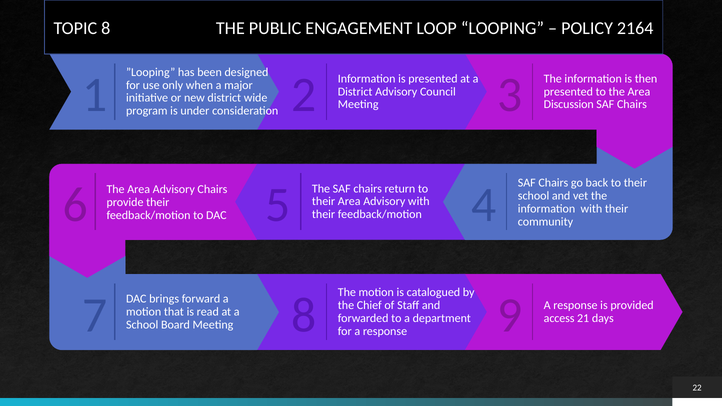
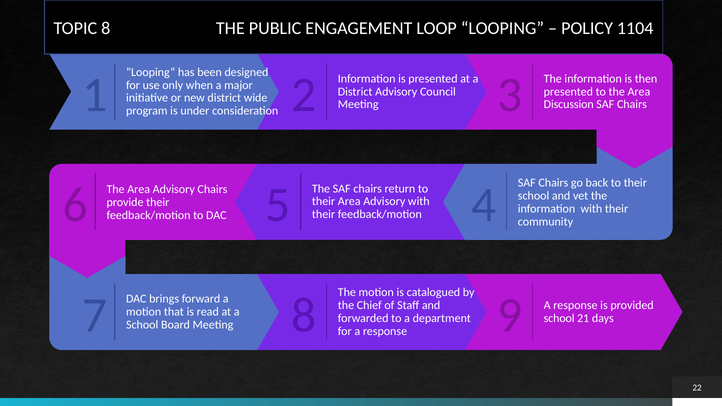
2164: 2164 -> 1104 (635, 28)
access: access -> school (559, 318)
